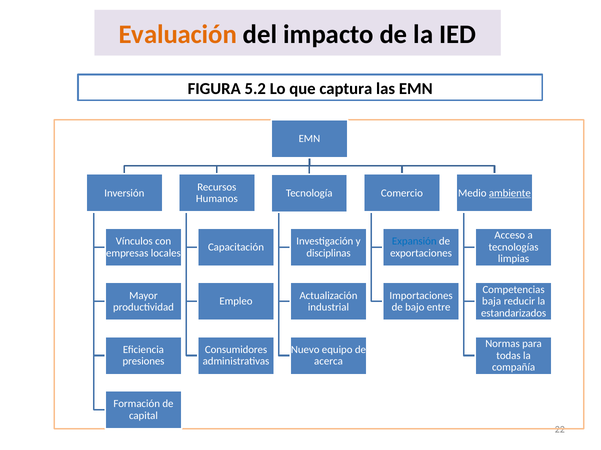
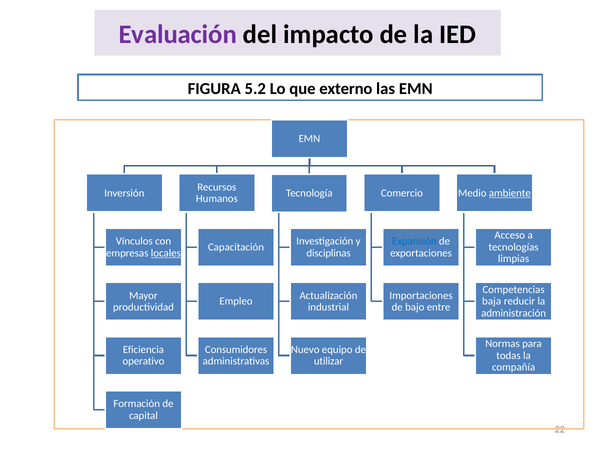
Evaluación colour: orange -> purple (178, 35)
captura: captura -> externo (346, 89)
locales underline: none -> present (166, 253)
estandarizados: estandarizados -> administración (514, 314)
presiones: presiones -> operativo (143, 362)
acerca: acerca -> utilizar (329, 362)
